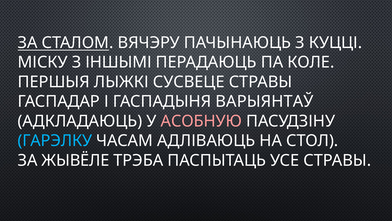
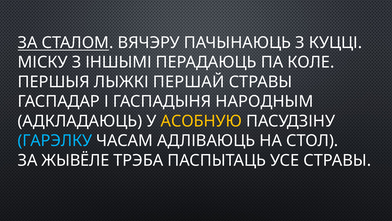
СУСВЕЦЕ: СУСВЕЦЕ -> ПЕРШАЙ (189, 82)
ВАРЫЯНТАЎ: ВАРЫЯНТАЎ -> НАРОДНЫМ (264, 101)
АСОБНУЮ colour: pink -> yellow (201, 121)
